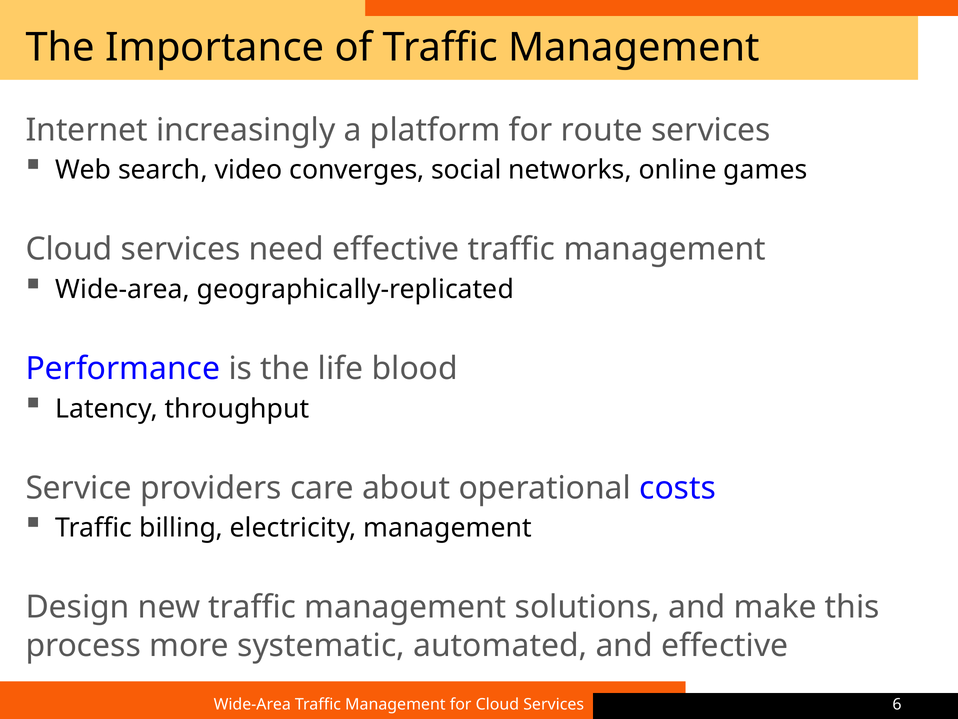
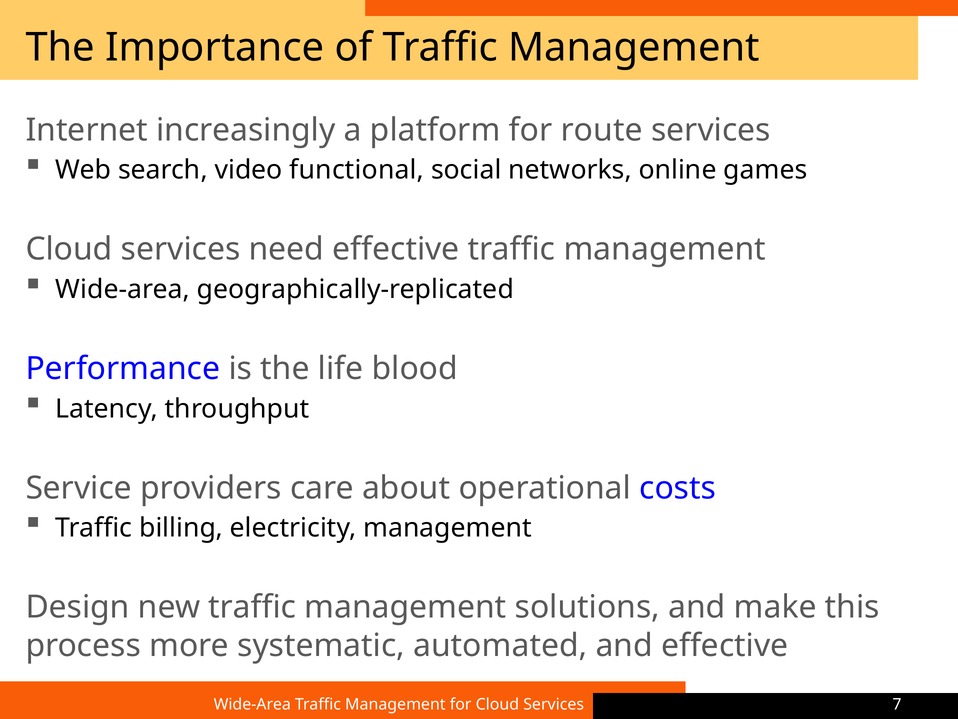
converges: converges -> functional (357, 170)
6: 6 -> 7 (897, 704)
